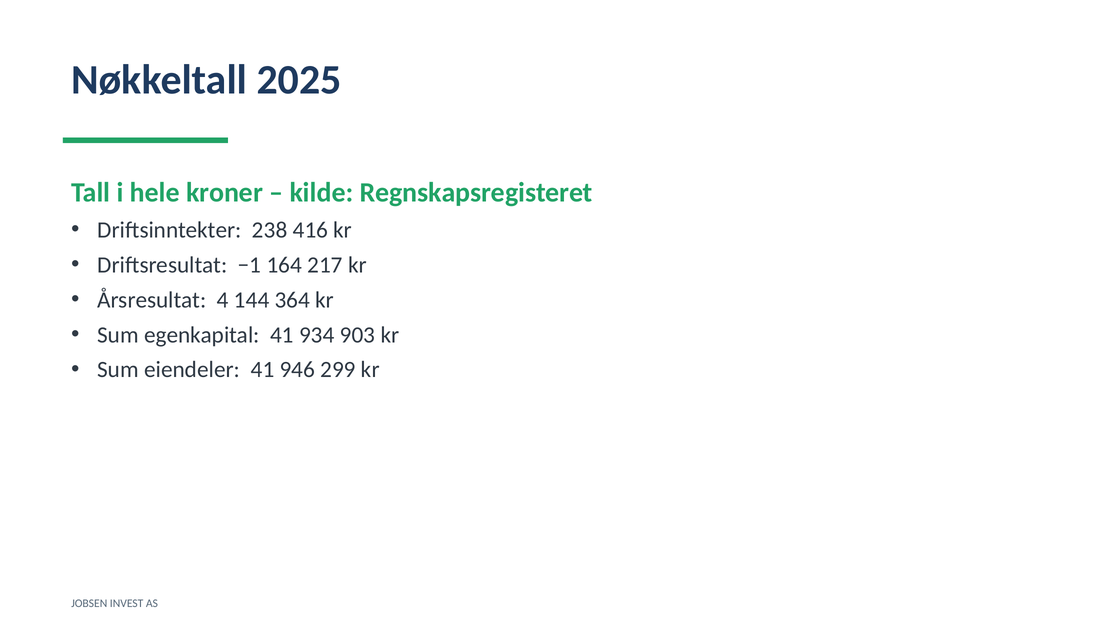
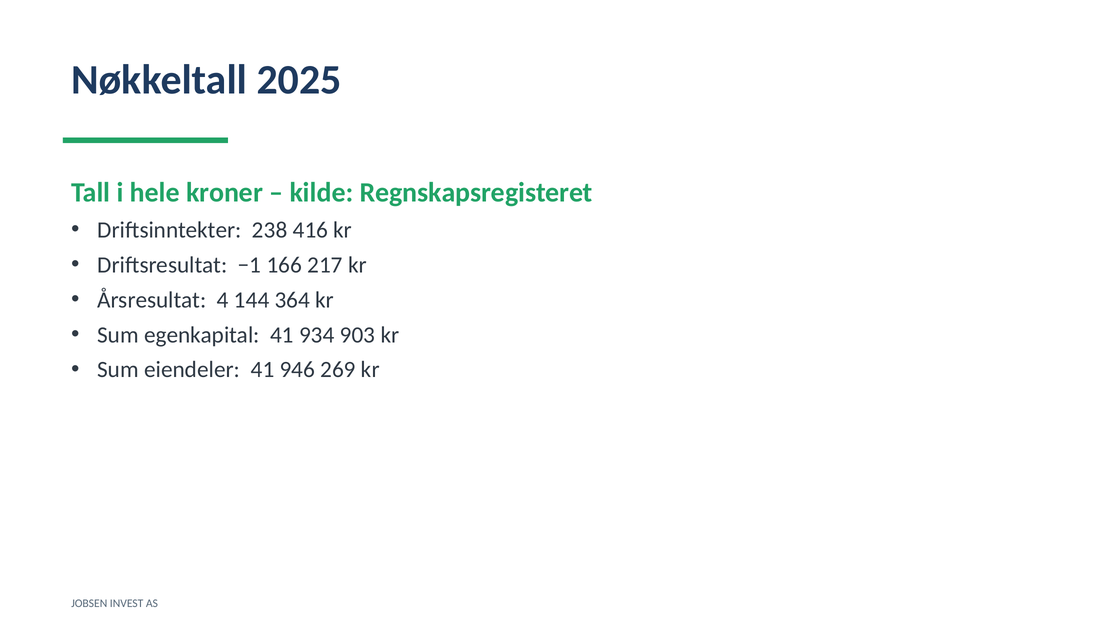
164: 164 -> 166 (284, 265)
299: 299 -> 269 (338, 370)
